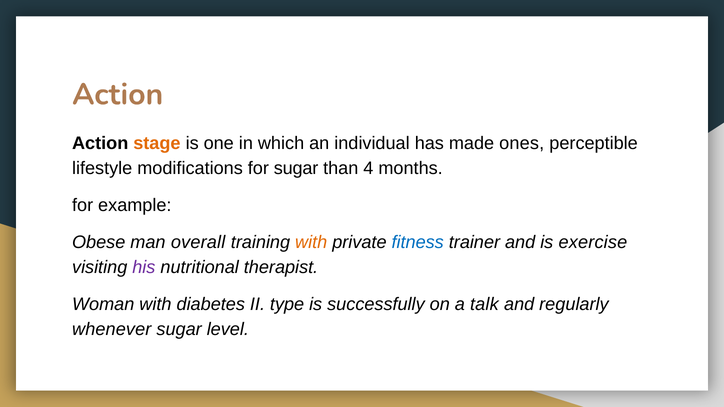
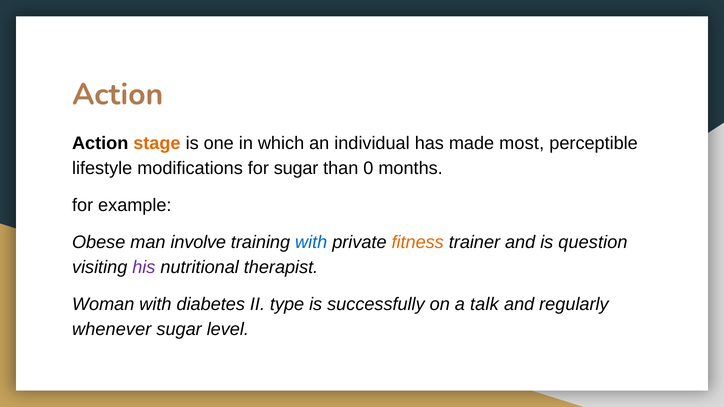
ones: ones -> most (522, 143)
4: 4 -> 0 (368, 168)
overall: overall -> involve (198, 242)
with colour: orange -> blue (311, 242)
fitness colour: blue -> orange (418, 242)
exercise: exercise -> question (593, 242)
